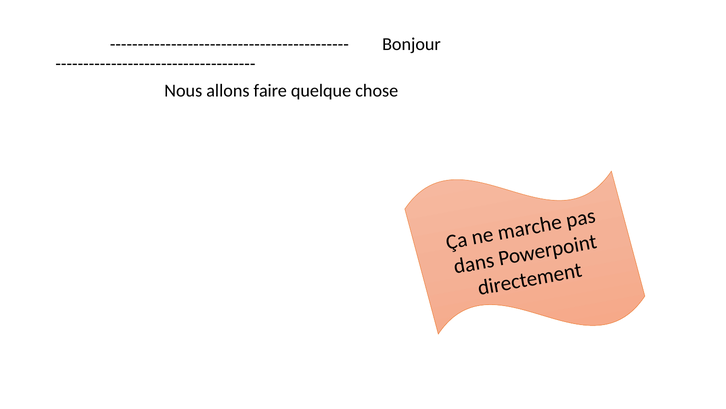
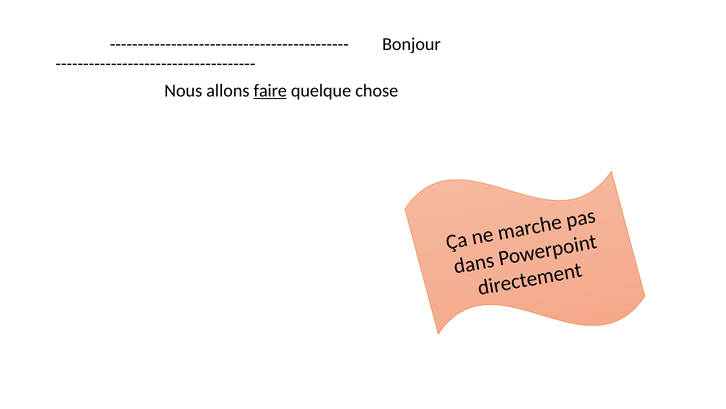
faire underline: none -> present (270, 91)
